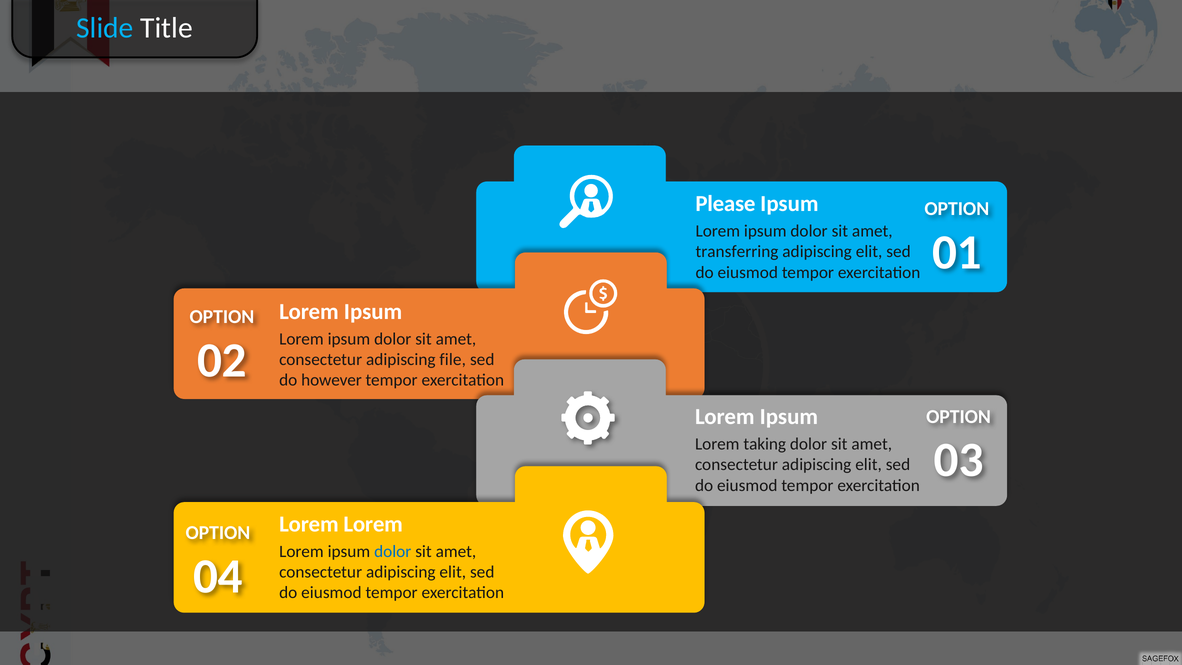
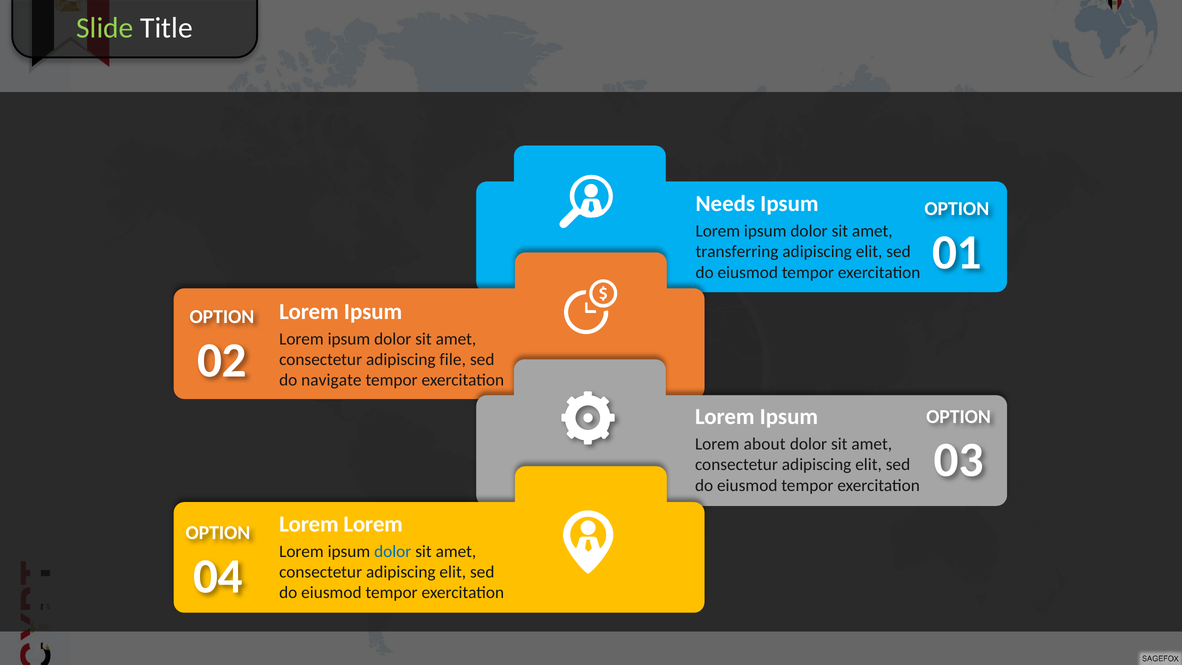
Slide colour: light blue -> light green (105, 28)
Please: Please -> Needs (725, 204)
however: however -> navigate (331, 380)
taking: taking -> about (765, 444)
